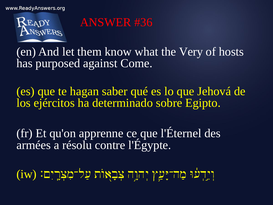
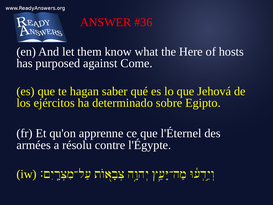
Very: Very -> Here (191, 52)
